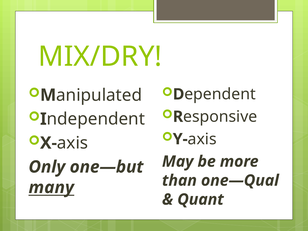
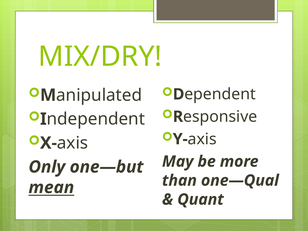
many: many -> mean (51, 187)
